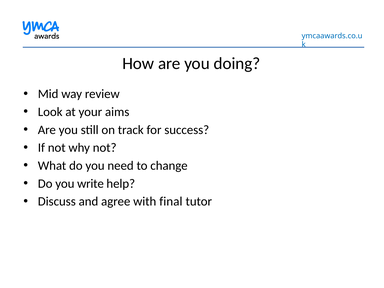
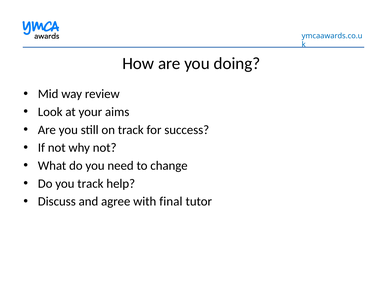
you write: write -> track (90, 184)
